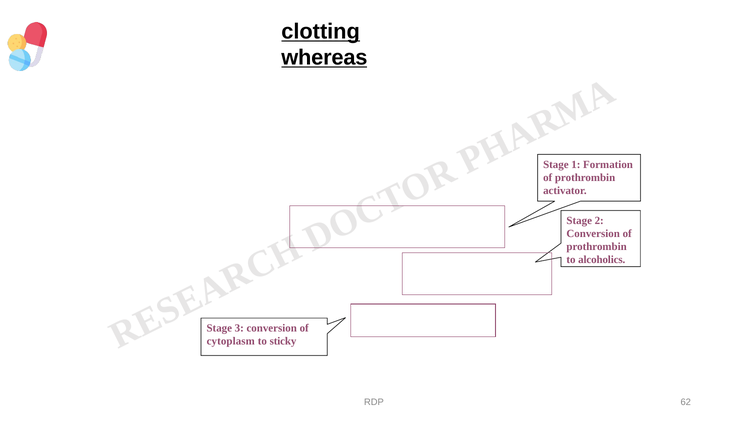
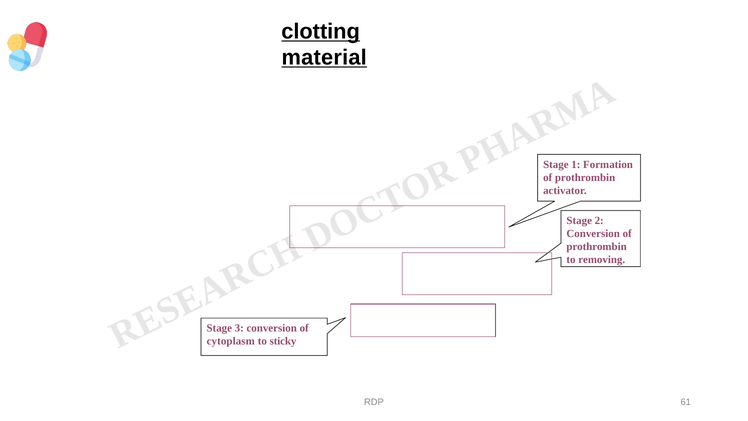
whereas: whereas -> material (324, 58)
alcoholics: alcoholics -> removing (602, 260)
62: 62 -> 61 (686, 402)
